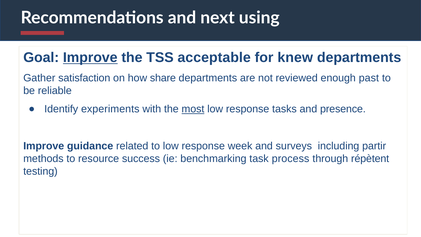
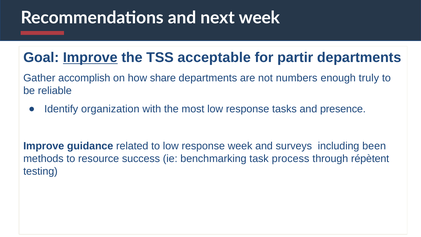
next using: using -> week (259, 18)
knew: knew -> partir (295, 58)
satisfaction: satisfaction -> accomplish (84, 78)
reviewed: reviewed -> numbers (297, 78)
past: past -> truly (369, 78)
experiments: experiments -> organization (110, 109)
most underline: present -> none (193, 109)
partir: partir -> been (374, 146)
